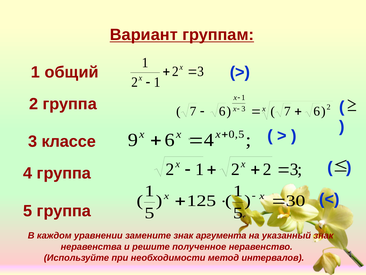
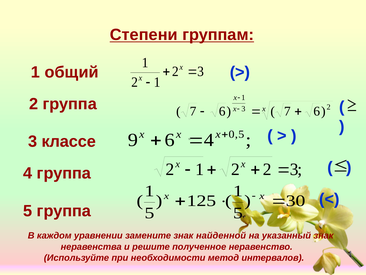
Вариант: Вариант -> Степени (144, 35)
аргумента: аргумента -> найденной (221, 235)
